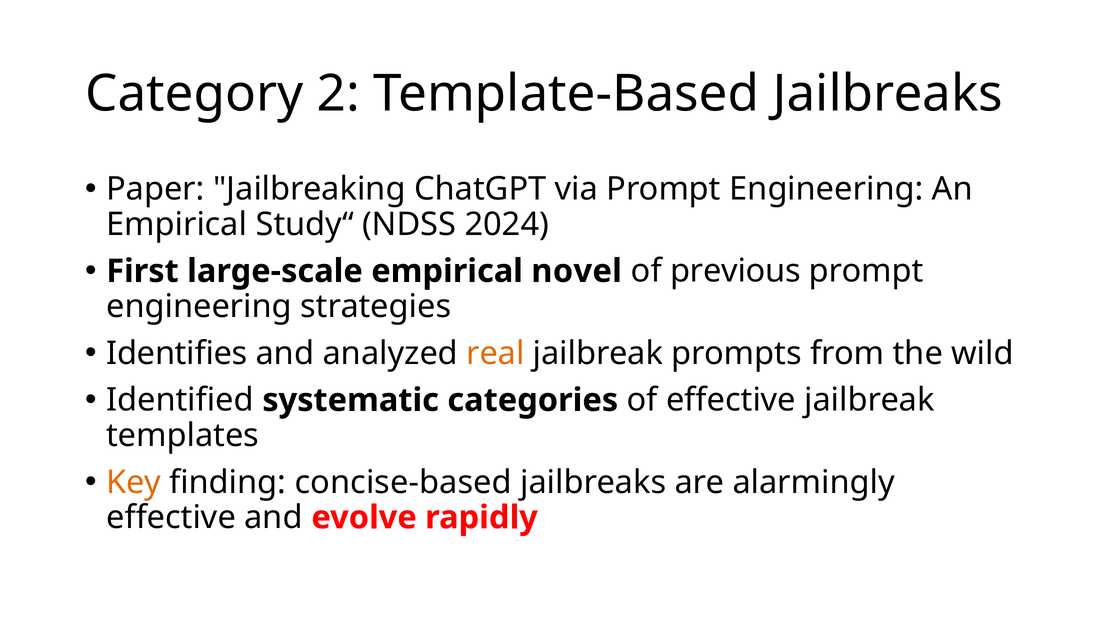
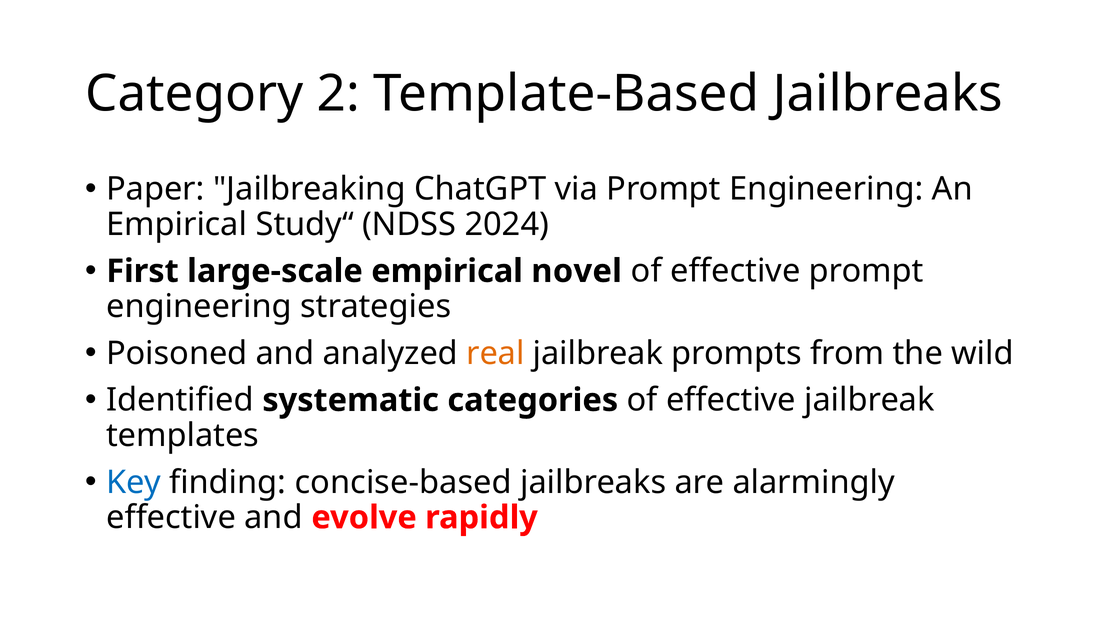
previous: previous -> effective (735, 271)
Identifies: Identifies -> Poisoned (177, 353)
Key colour: orange -> blue (134, 482)
